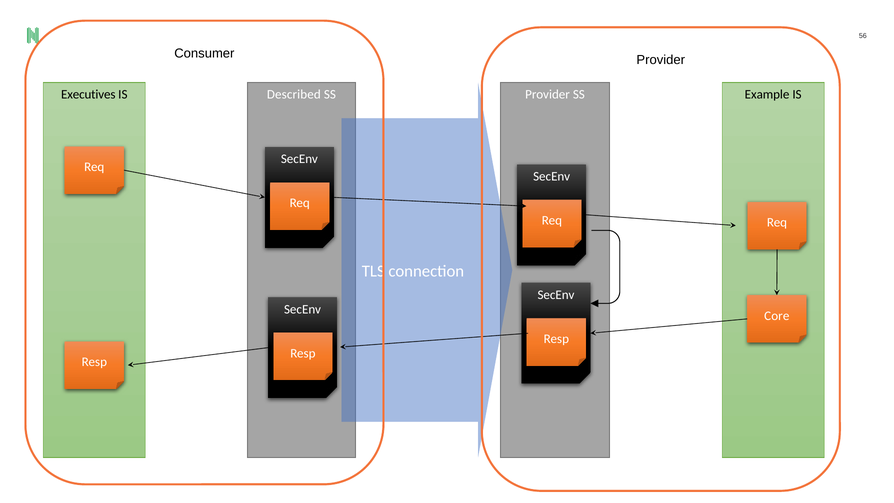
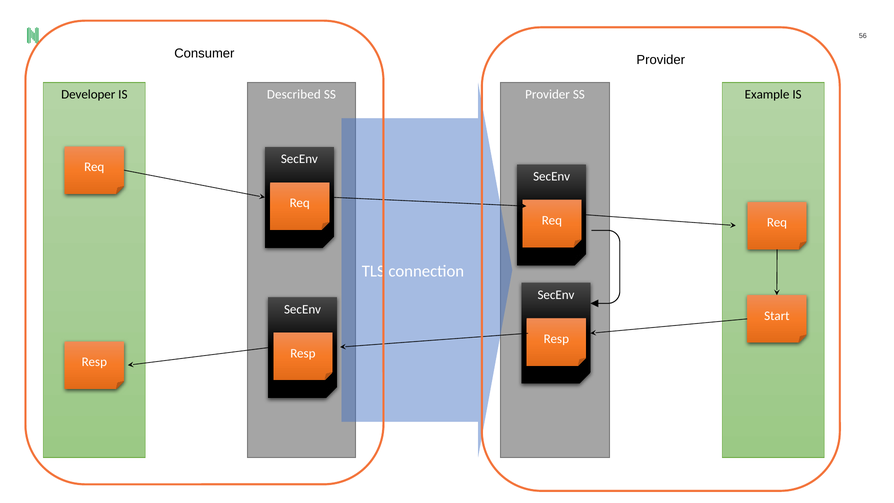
Executives: Executives -> Developer (88, 95)
Core: Core -> Start (777, 316)
